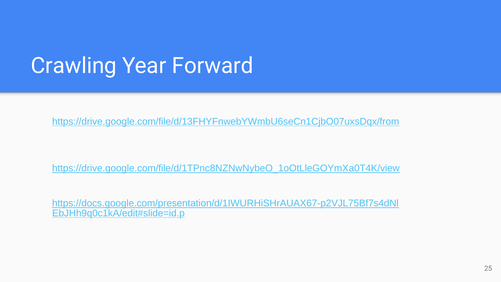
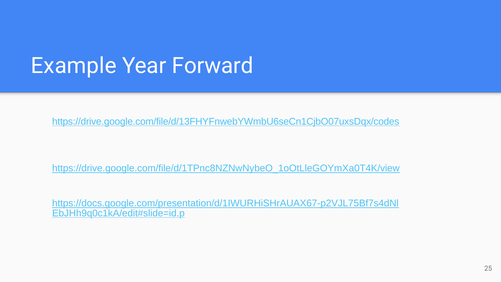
Crawling: Crawling -> Example (74, 66)
https://drive.google.com/file/d/13FHYFnwebYWmbU6seCn1CjbO07uxsDqx/from: https://drive.google.com/file/d/13FHYFnwebYWmbU6seCn1CjbO07uxsDqx/from -> https://drive.google.com/file/d/13FHYFnwebYWmbU6seCn1CjbO07uxsDqx/codes (226, 121)
